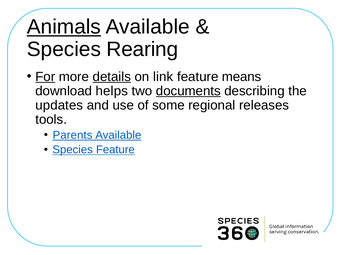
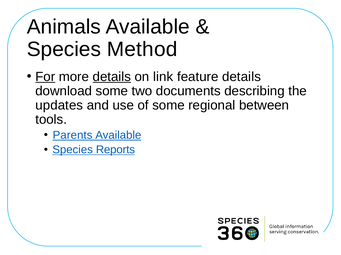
Animals underline: present -> none (64, 27)
Rearing: Rearing -> Method (142, 49)
feature means: means -> details (242, 77)
download helps: helps -> some (112, 91)
documents underline: present -> none (188, 91)
releases: releases -> between (264, 106)
Species Feature: Feature -> Reports (115, 150)
